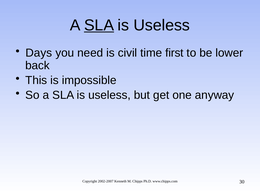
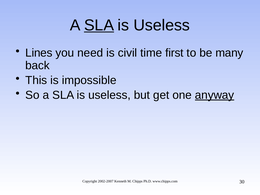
Days: Days -> Lines (39, 53)
lower: lower -> many (229, 53)
anyway underline: none -> present (215, 95)
